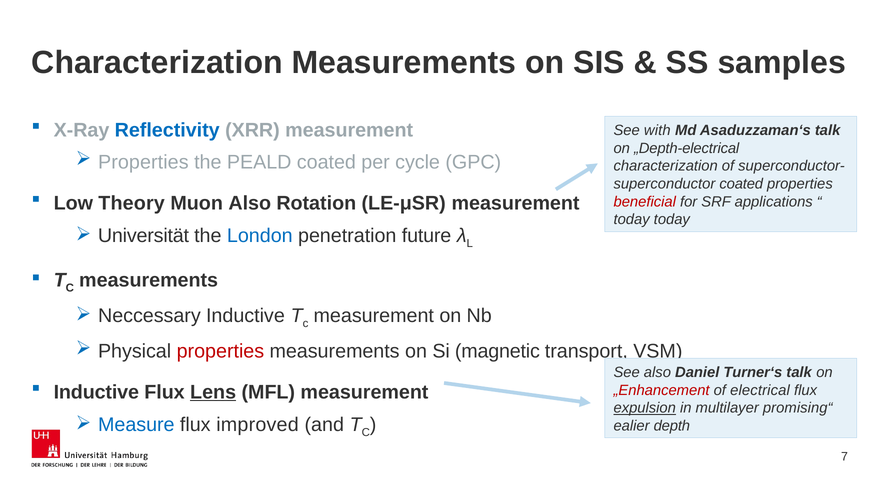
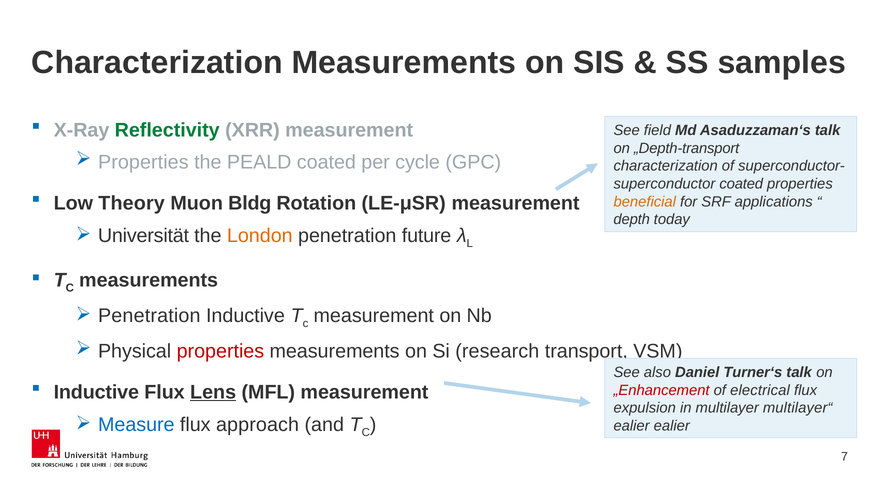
Reflectivity colour: blue -> green (167, 130)
with: with -> field (657, 130)
„Depth-electrical: „Depth-electrical -> „Depth-transport (687, 148)
Muon Also: Also -> Bldg (250, 203)
beneficial colour: red -> orange (645, 201)
today: today -> depth (632, 219)
London colour: blue -> orange (260, 235)
Neccessary: Neccessary -> Penetration (149, 316)
magnetic: magnetic -> research (497, 351)
expulsion underline: present -> none (645, 408)
promising“: promising“ -> multilayer“ (798, 408)
improved: improved -> approach (258, 424)
ealier depth: depth -> ealier (672, 425)
